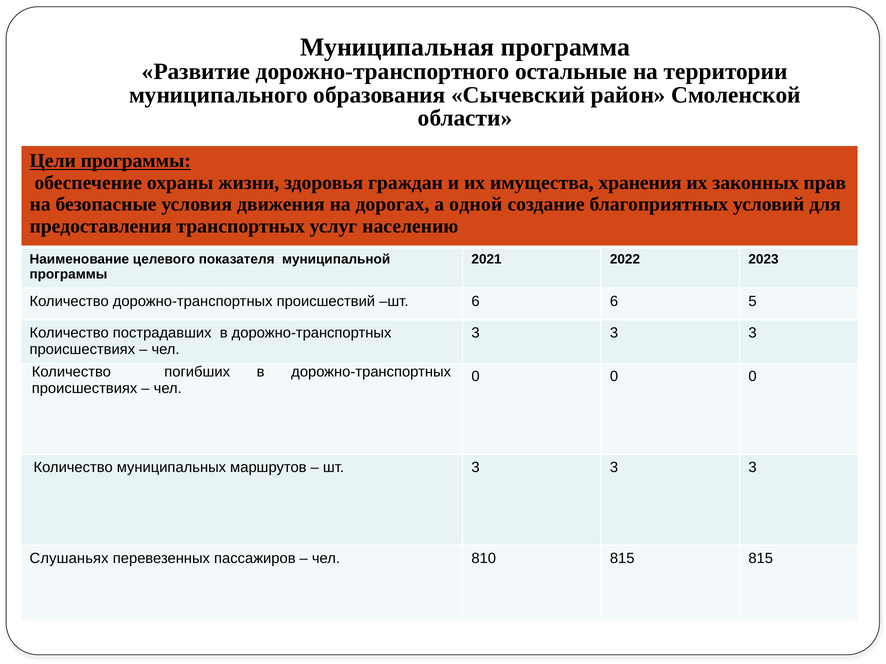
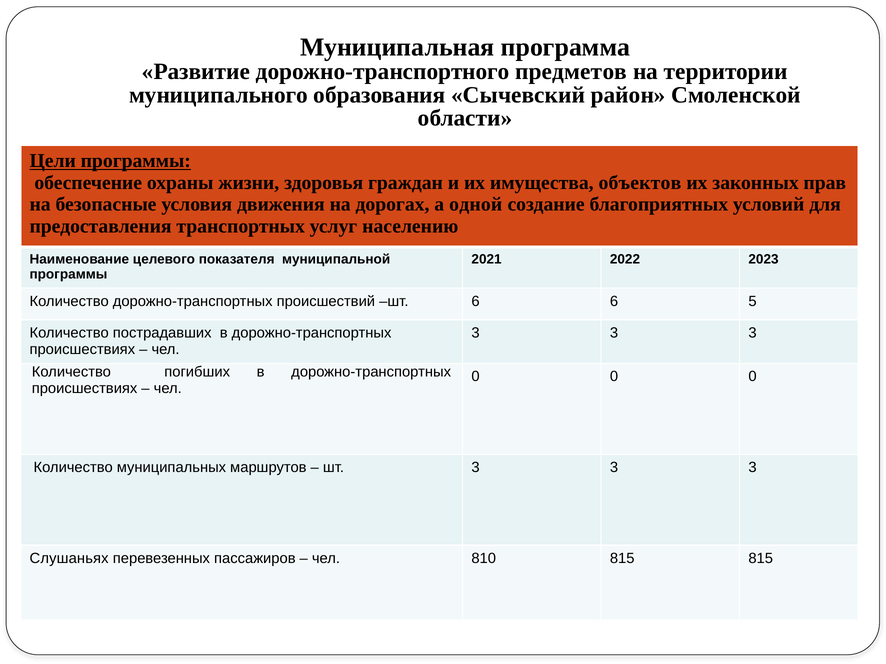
остальные: остальные -> предметов (571, 72)
хранения: хранения -> объектов (640, 183)
